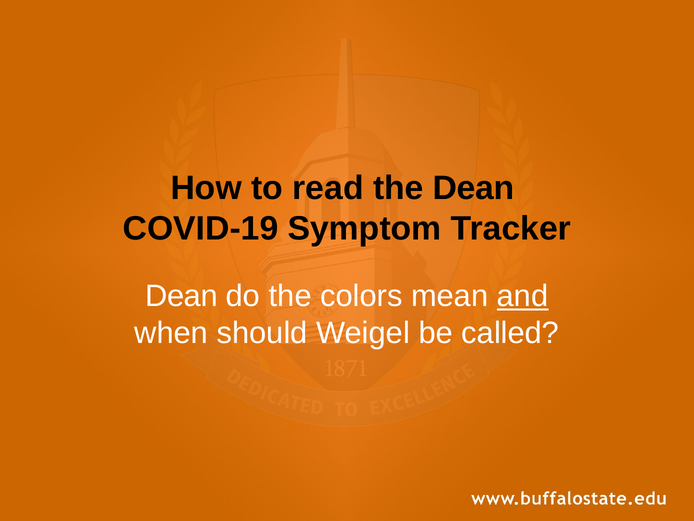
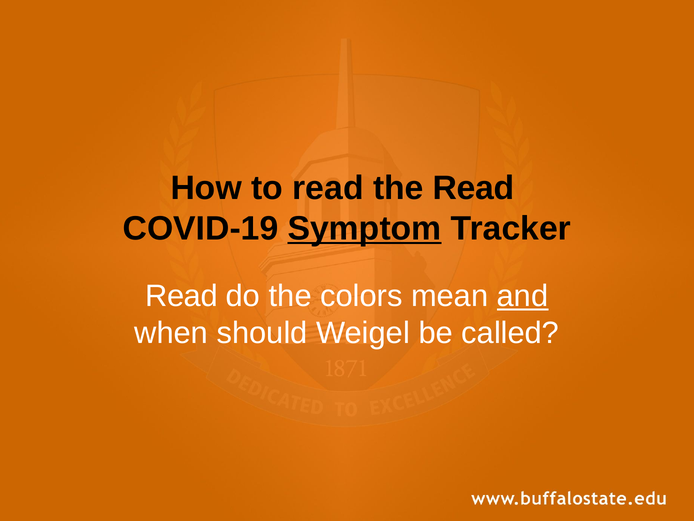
the Dean: Dean -> Read (473, 188)
Symptom underline: none -> present (365, 228)
Dean: Dean -> Read (181, 296)
